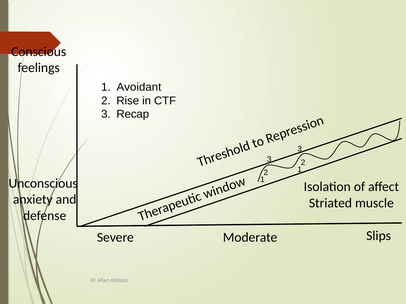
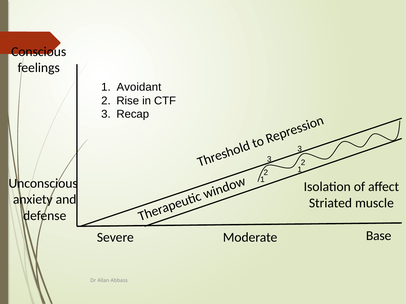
Slips: Slips -> Base (379, 236)
